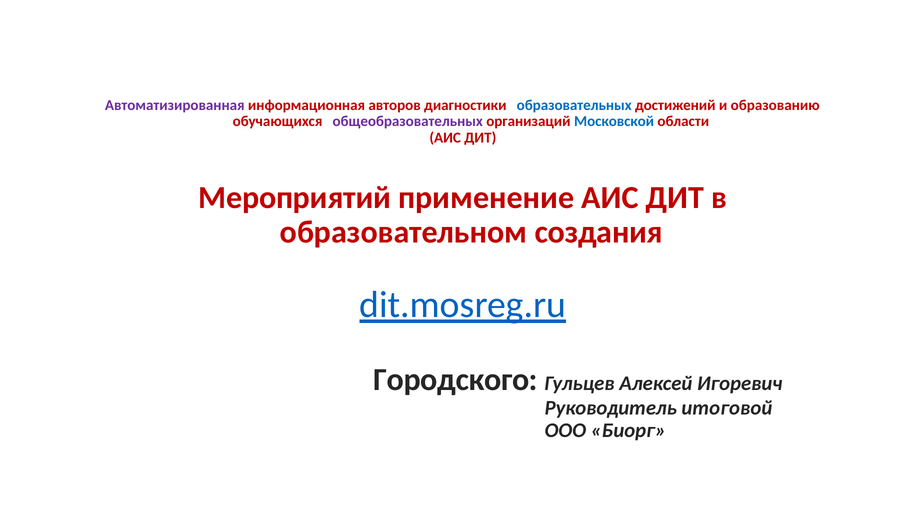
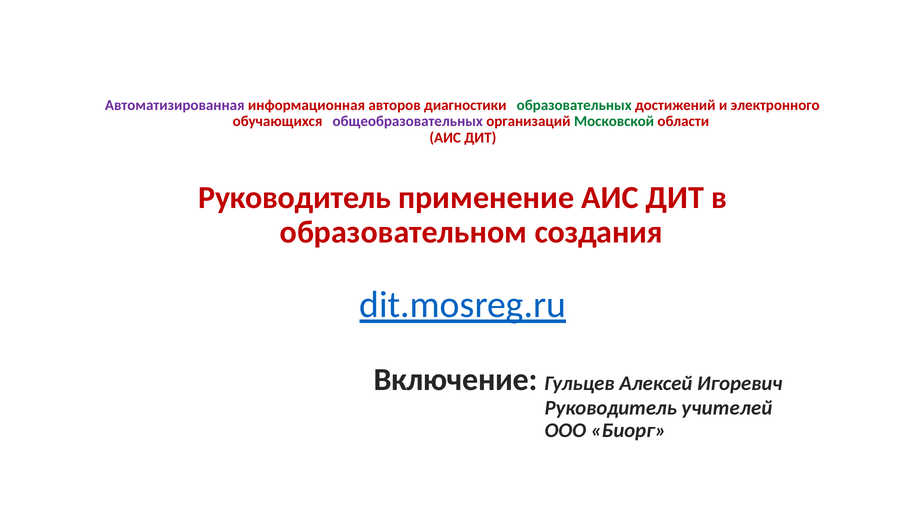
образовательных colour: blue -> green (574, 105)
образованию: образованию -> электронного (775, 105)
Московской colour: blue -> green (614, 122)
Мероприятий: Мероприятий -> Руководитель (295, 198)
Городского: Городского -> Включение (455, 379)
итоговой: итоговой -> учителей (727, 408)
